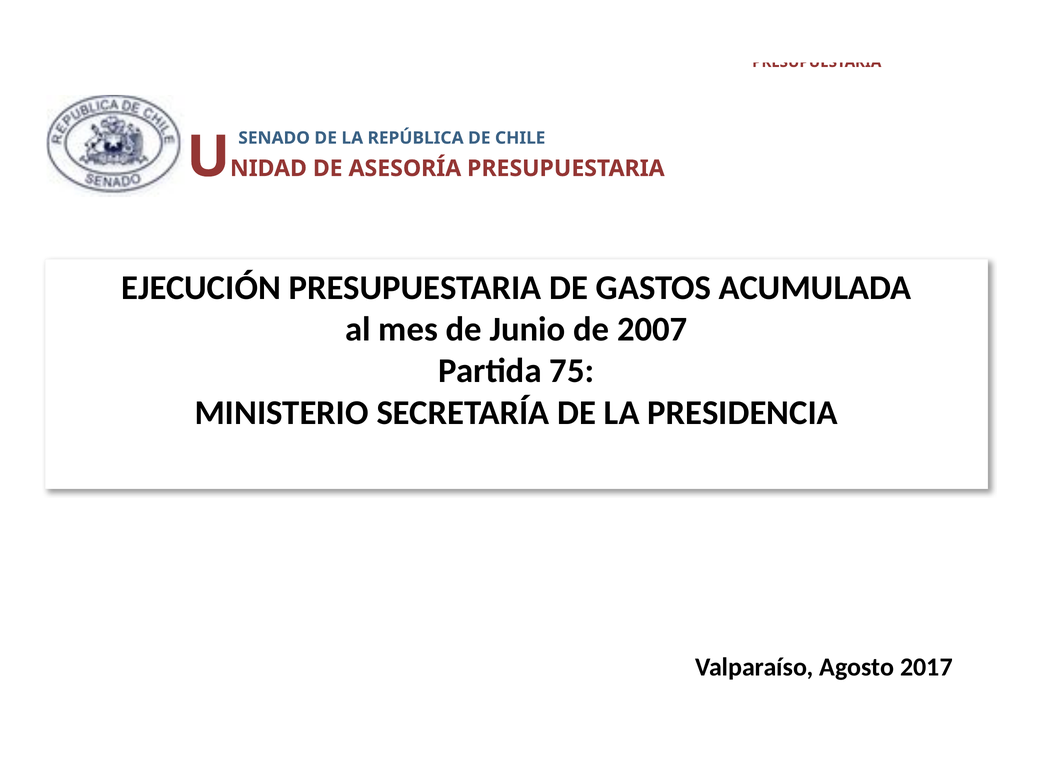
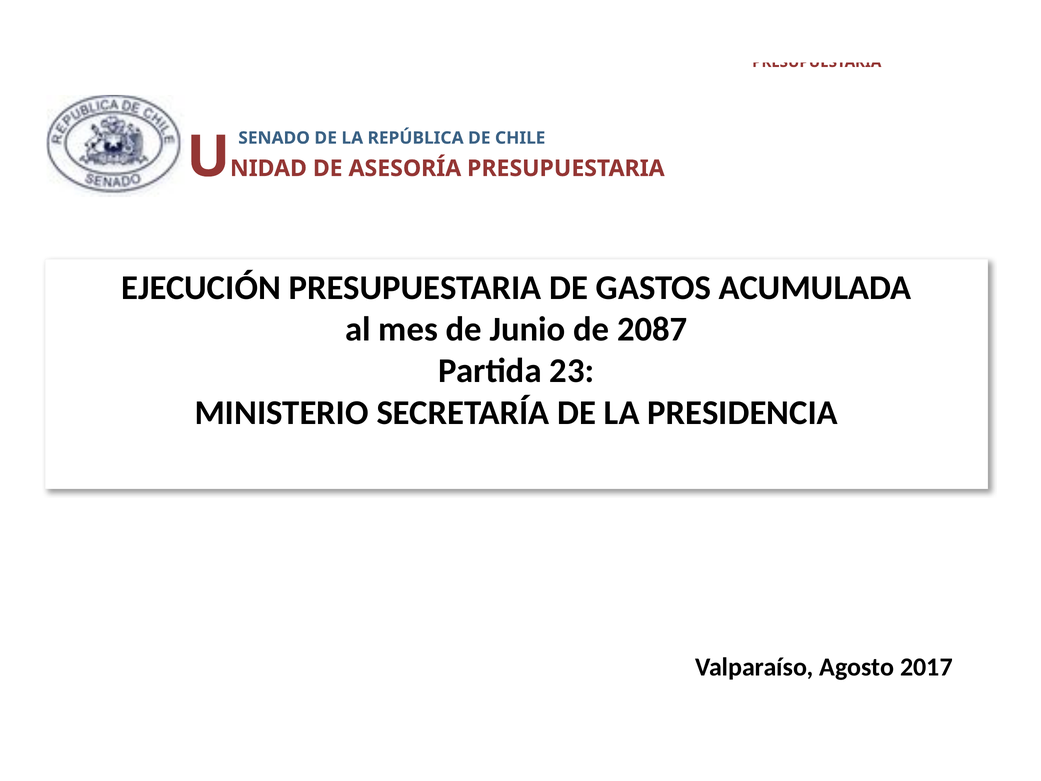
2007: 2007 -> 2087 (652, 329)
75: 75 -> 23 (572, 371)
